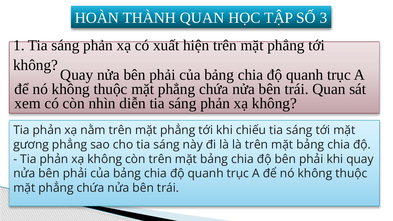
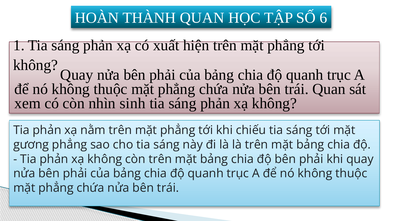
3: 3 -> 6 (323, 18)
diễn: diễn -> sinh (132, 103)
